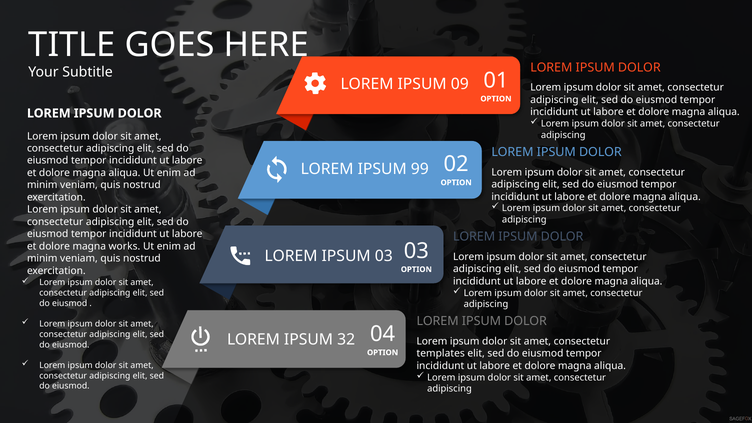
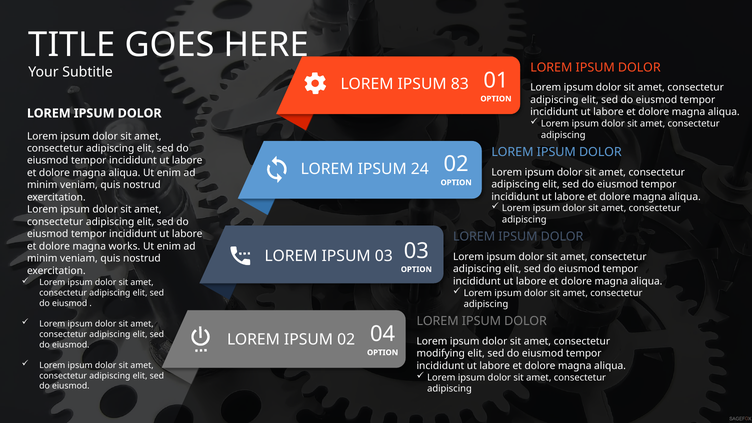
09: 09 -> 83 (460, 84)
99: 99 -> 24 (420, 169)
IPSUM 32: 32 -> 02 (346, 340)
templates: templates -> modifying (441, 354)
